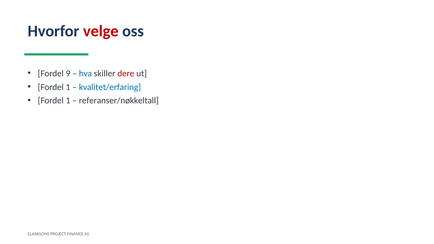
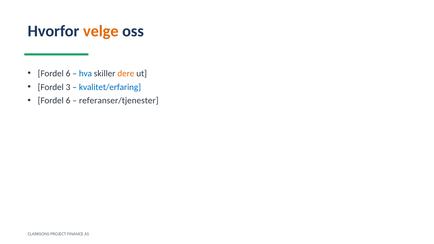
velge colour: red -> orange (101, 31)
9: 9 -> 6 (68, 74)
dere colour: red -> orange (126, 74)
1: 1 -> 3 (68, 87)
1: 1 -> 6 (68, 101)
referanser/nøkkeltall: referanser/nøkkeltall -> referanser/tjenester (119, 101)
